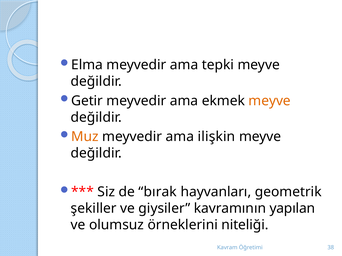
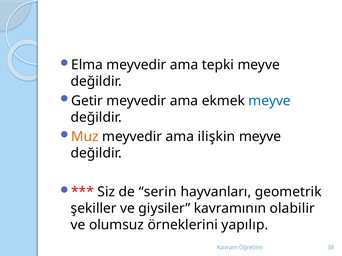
meyve colour: orange -> blue (270, 101)
bırak: bırak -> serin (158, 192)
yapılan: yapılan -> olabilir (292, 209)
niteliği: niteliği -> yapılıp (245, 225)
